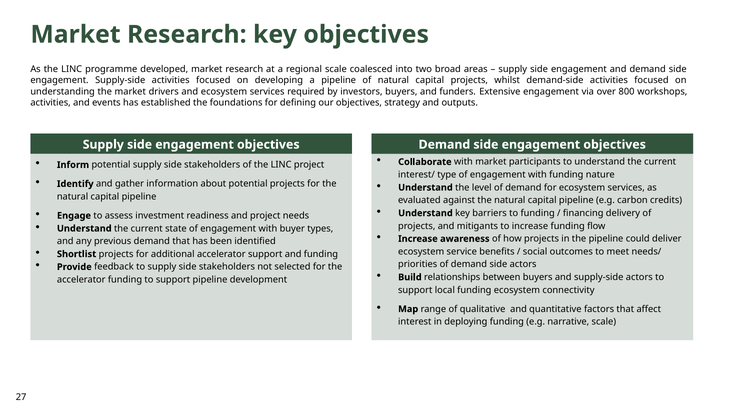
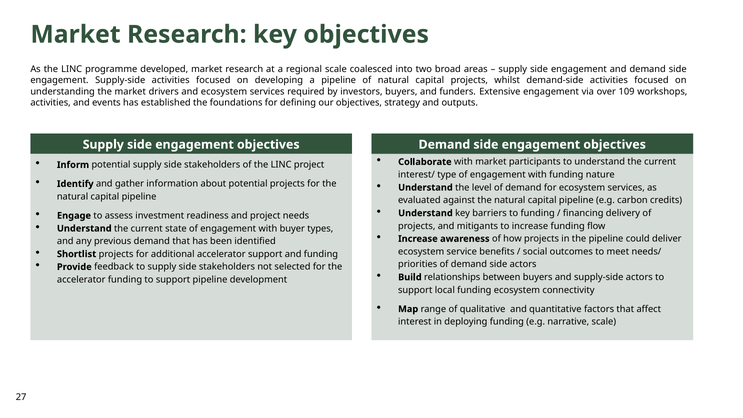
800: 800 -> 109 (627, 91)
